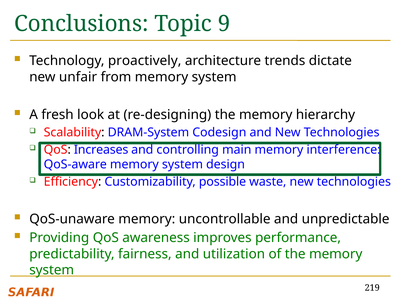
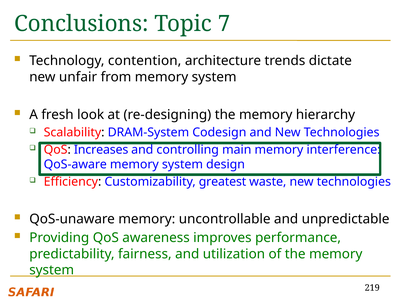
9: 9 -> 7 (224, 24)
proactively: proactively -> contention (145, 61)
possible: possible -> greatest (223, 182)
